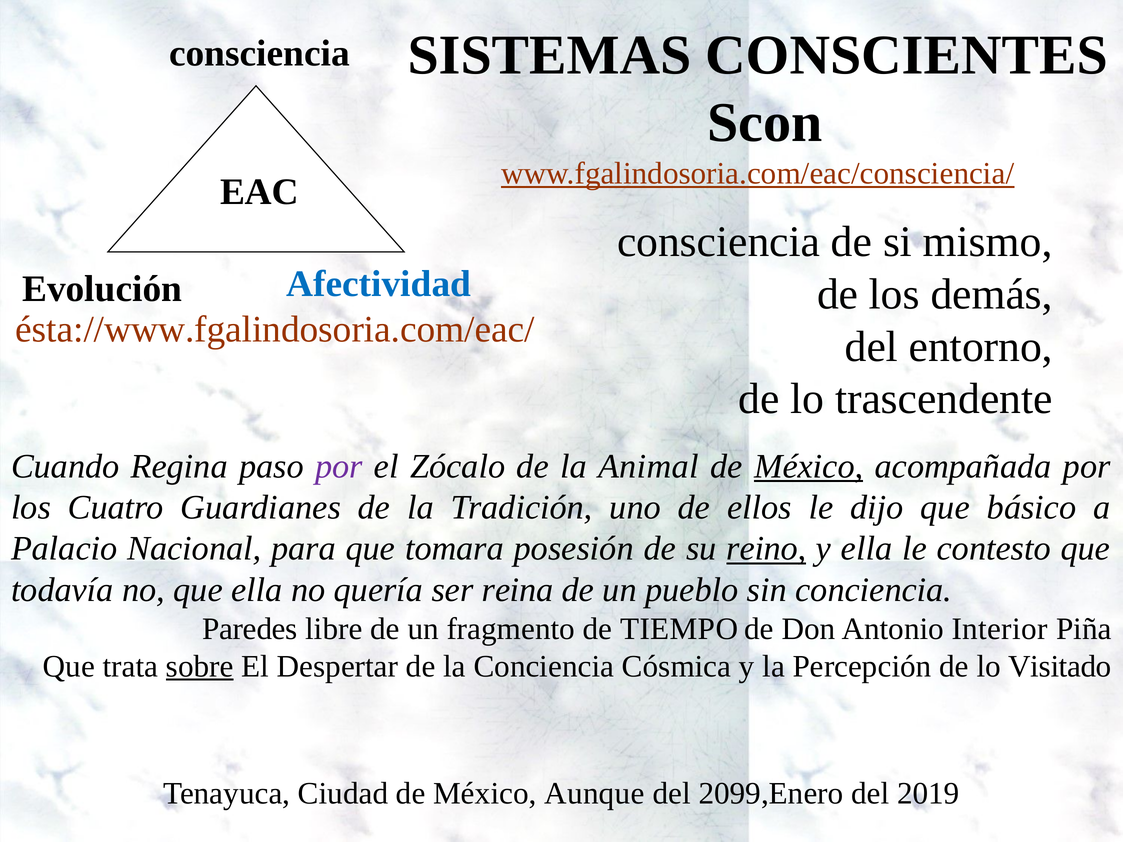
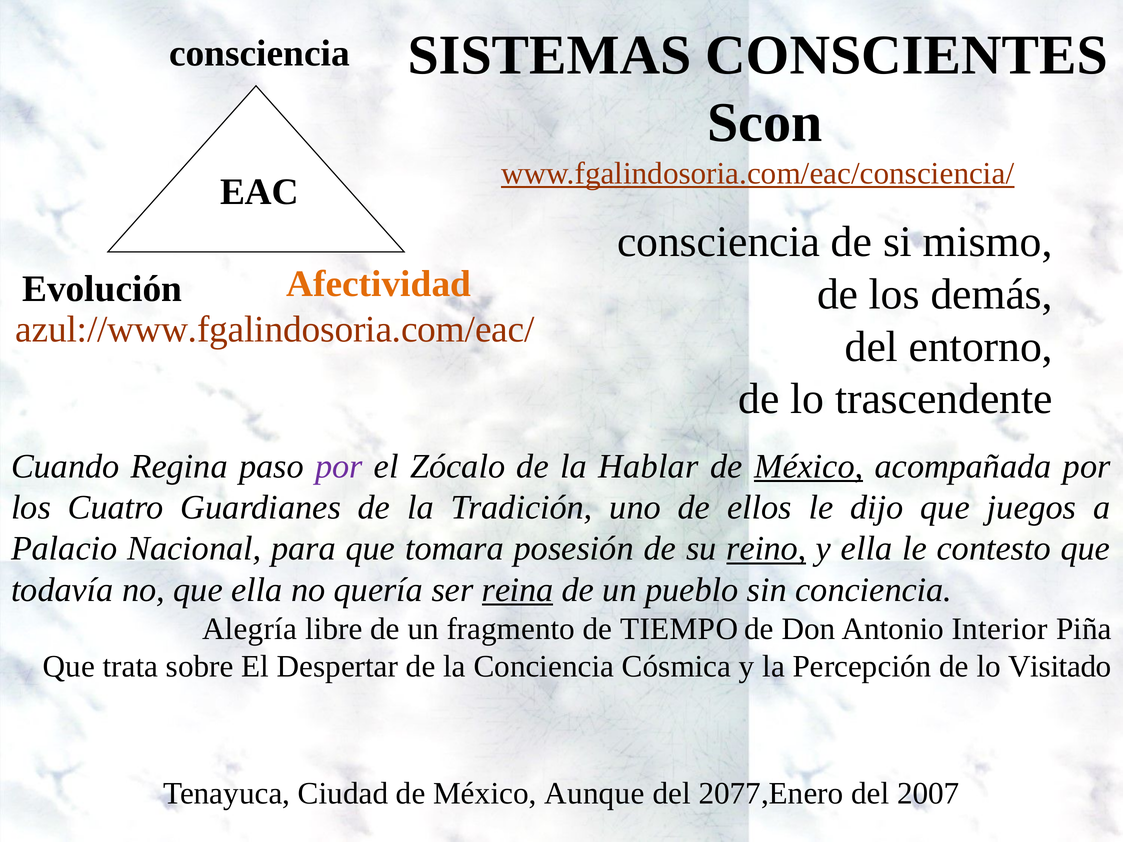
Afectividad colour: blue -> orange (379, 284)
ésta://www.fgalindosoria.com/eac/: ésta://www.fgalindosoria.com/eac/ -> azul://www.fgalindosoria.com/eac/ (275, 329)
Animal: Animal -> Hablar (649, 466)
básico: básico -> juegos (1032, 508)
reina underline: none -> present (518, 590)
Paredes: Paredes -> Alegría (250, 629)
sobre underline: present -> none (200, 666)
2099,Enero: 2099,Enero -> 2077,Enero (771, 794)
2019: 2019 -> 2007 (928, 794)
